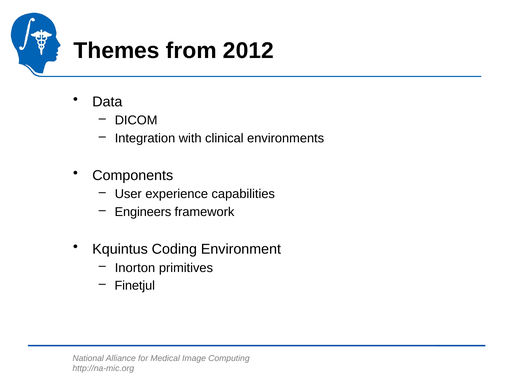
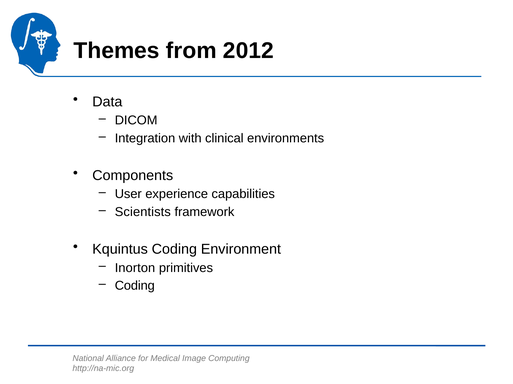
Engineers: Engineers -> Scientists (143, 212)
Finetjul: Finetjul -> Coding (135, 286)
